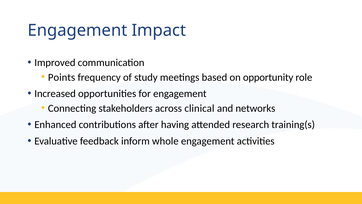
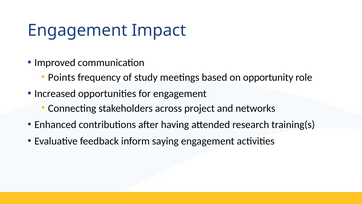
clinical: clinical -> project (199, 108)
whole: whole -> saying (165, 141)
